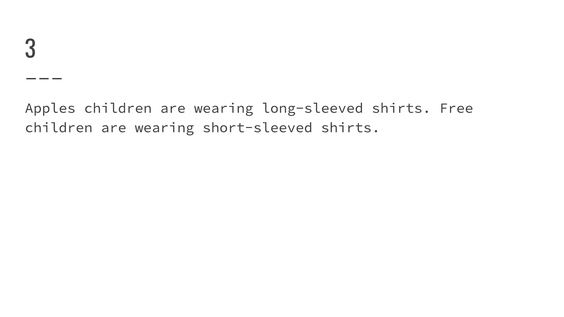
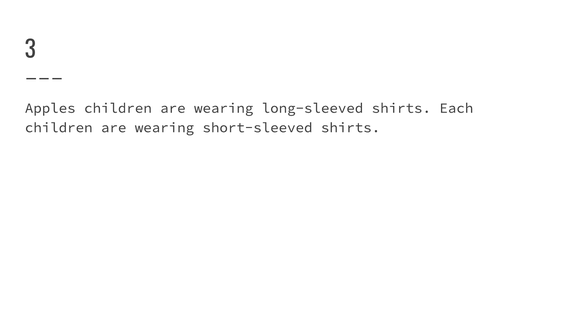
Free: Free -> Each (456, 108)
